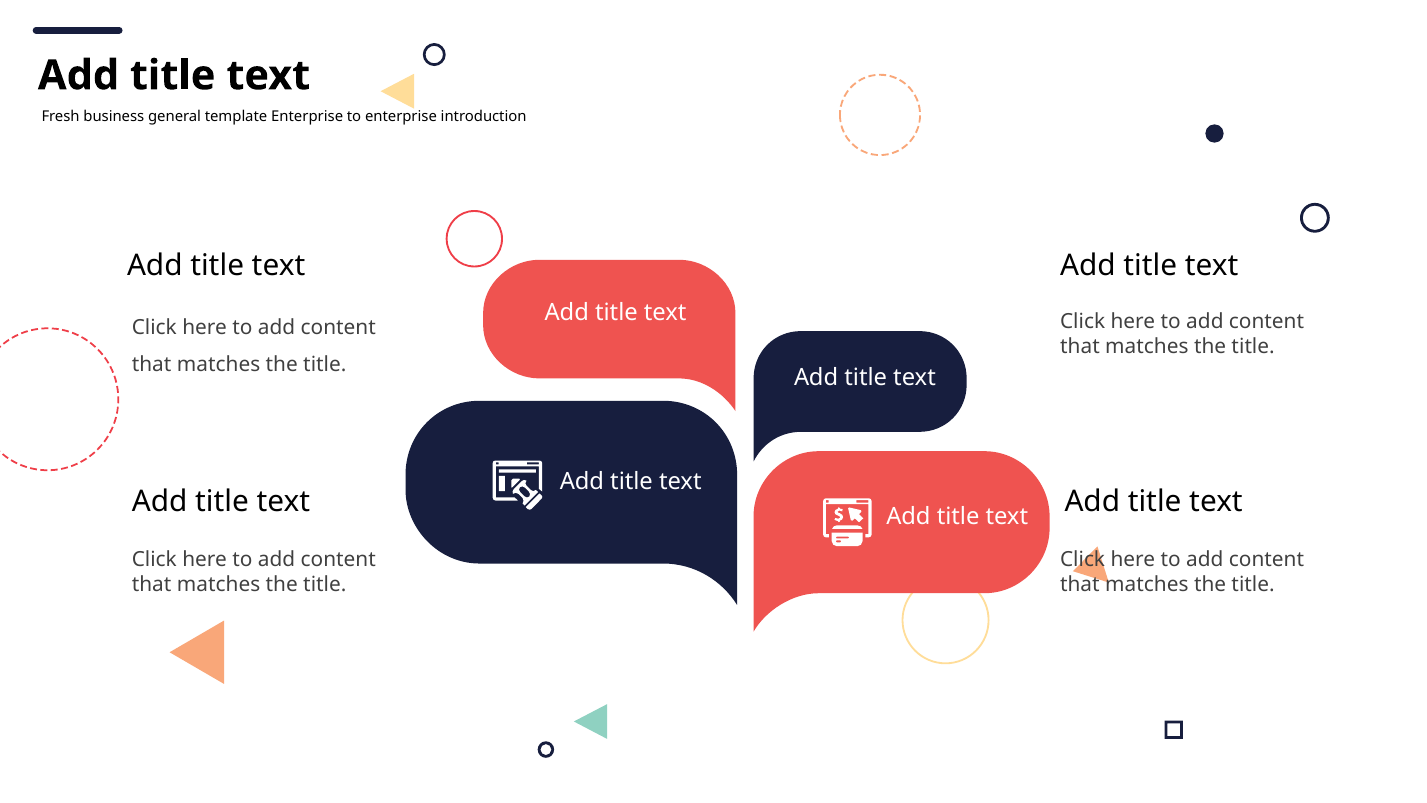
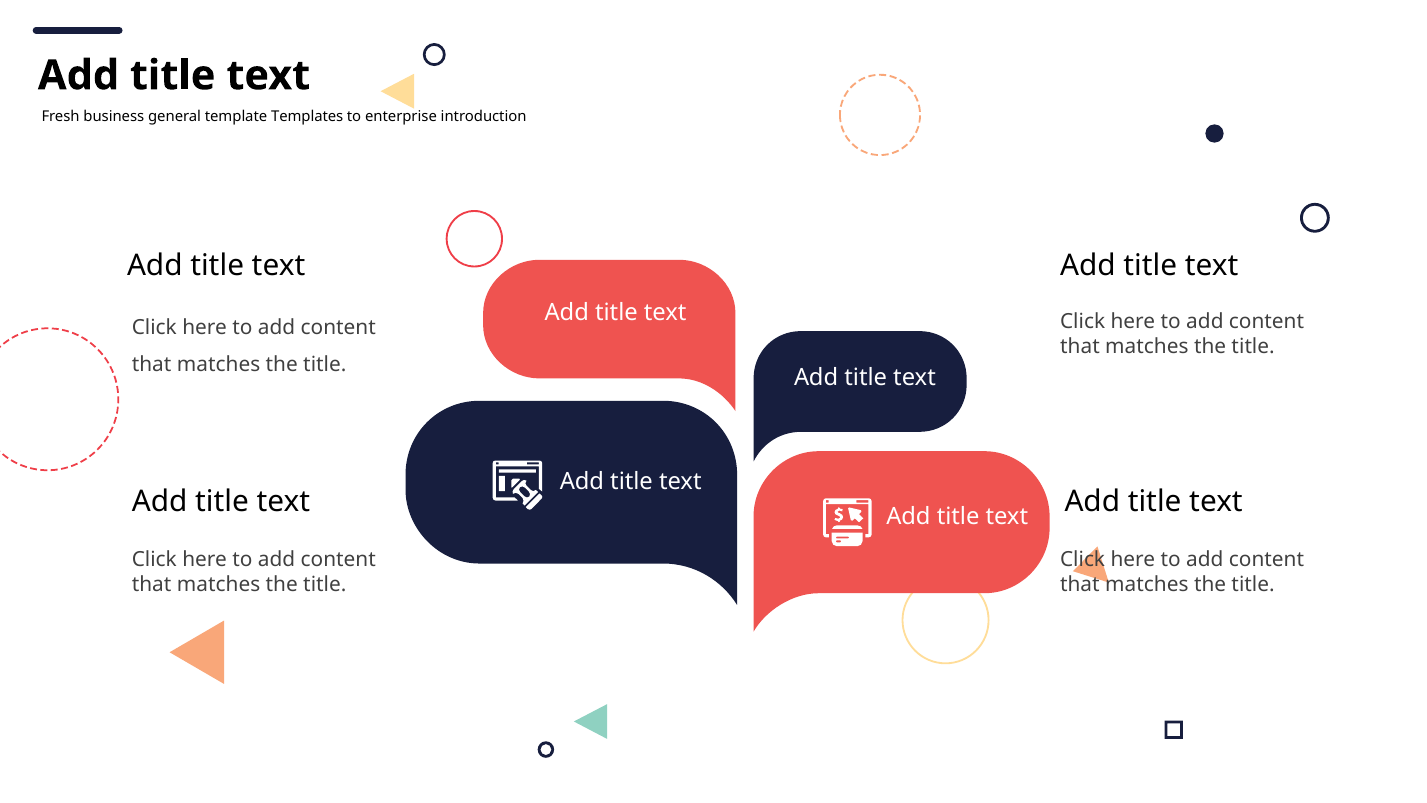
template Enterprise: Enterprise -> Templates (307, 117)
